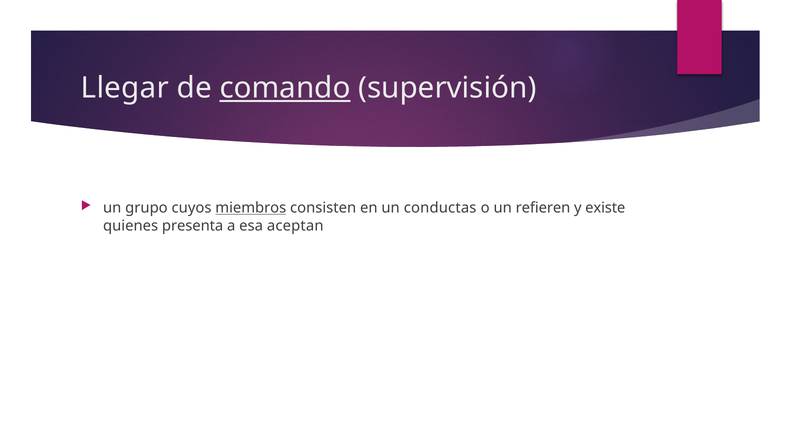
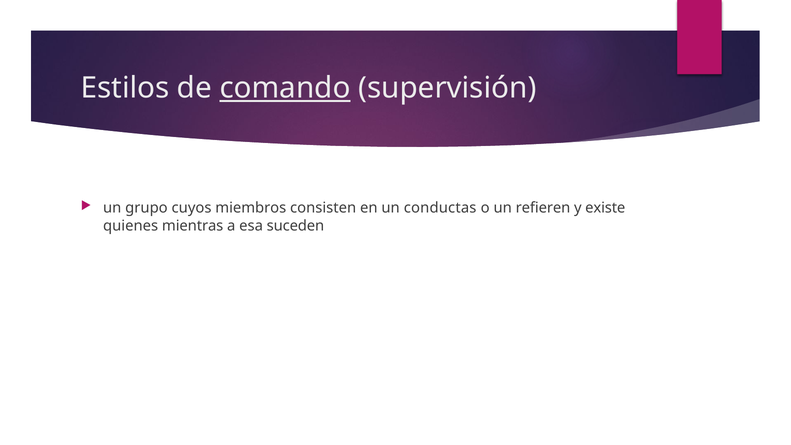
Llegar: Llegar -> Estilos (125, 88)
miembros underline: present -> none (251, 208)
presenta: presenta -> mientras (193, 226)
aceptan: aceptan -> suceden (295, 226)
